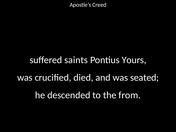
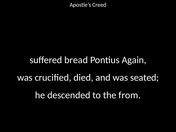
saints: saints -> bread (76, 60)
Yours: Yours -> Again (134, 60)
